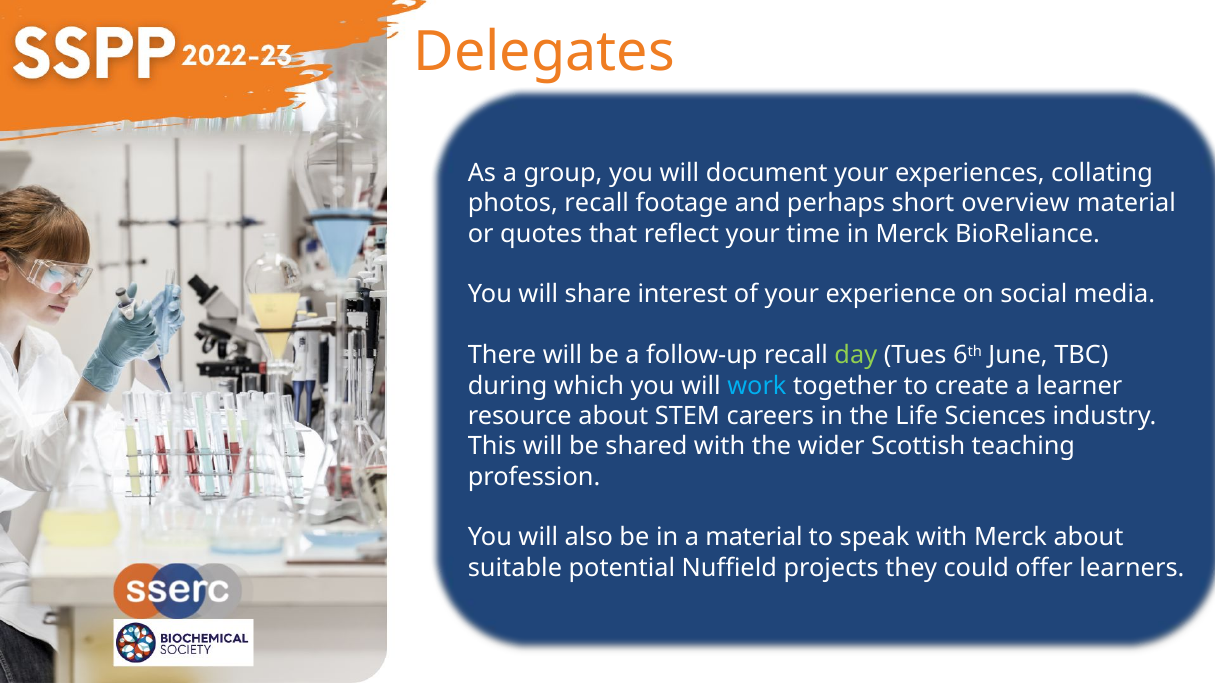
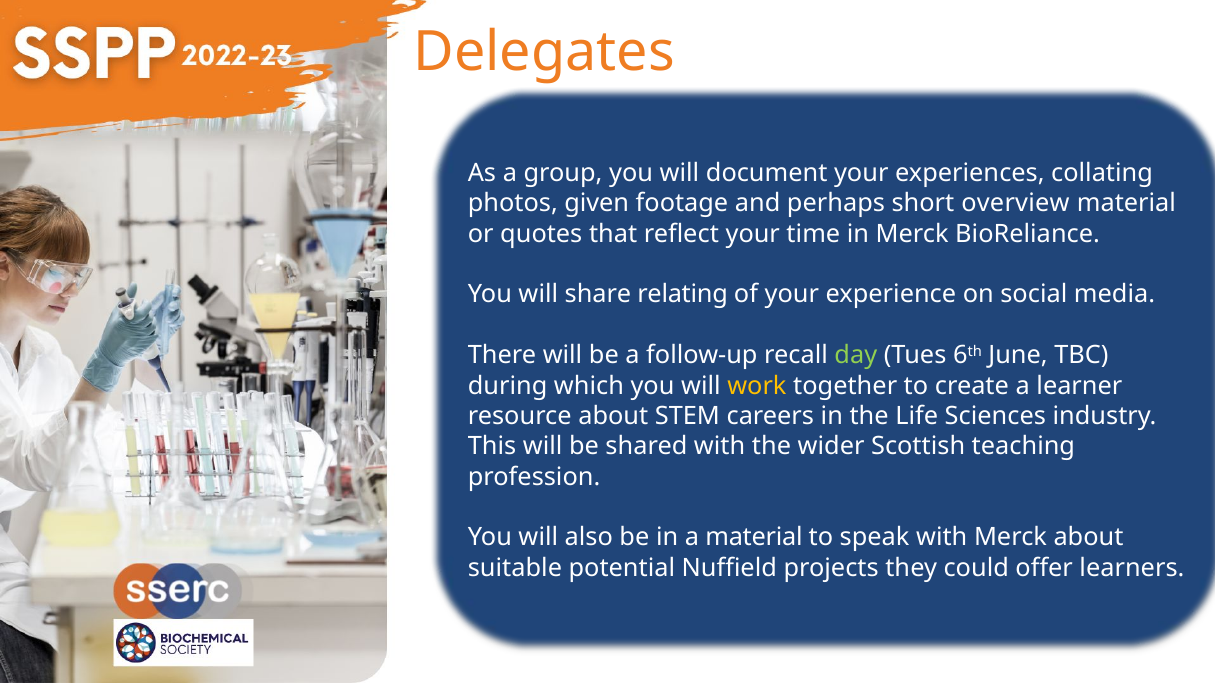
photos recall: recall -> given (597, 204)
interest: interest -> relating (683, 295)
work colour: light blue -> yellow (757, 386)
